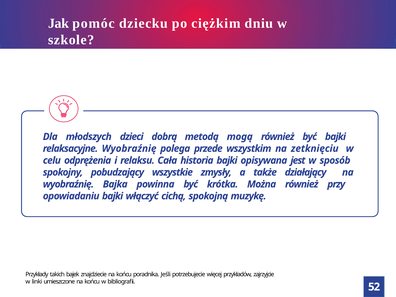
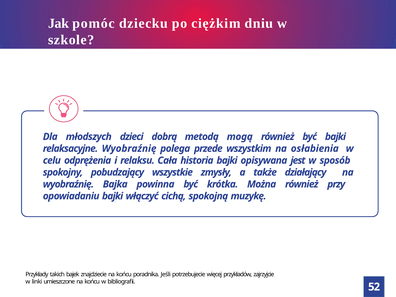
zetknięciu: zetknięciu -> osłabienia (315, 149)
